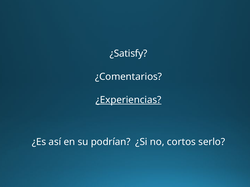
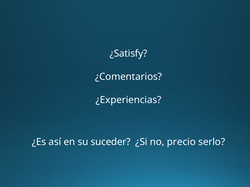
¿Experiencias underline: present -> none (129, 100)
podrían: podrían -> suceder (111, 142)
cortos: cortos -> precio (181, 142)
